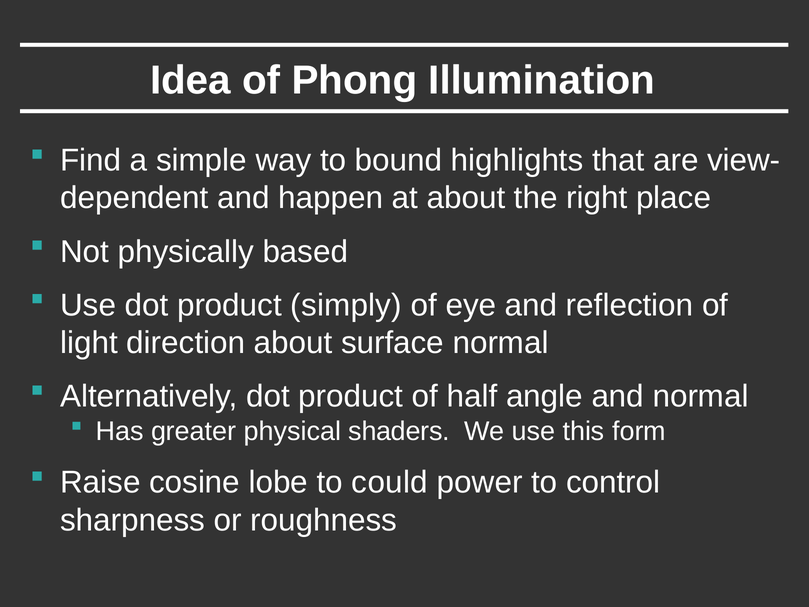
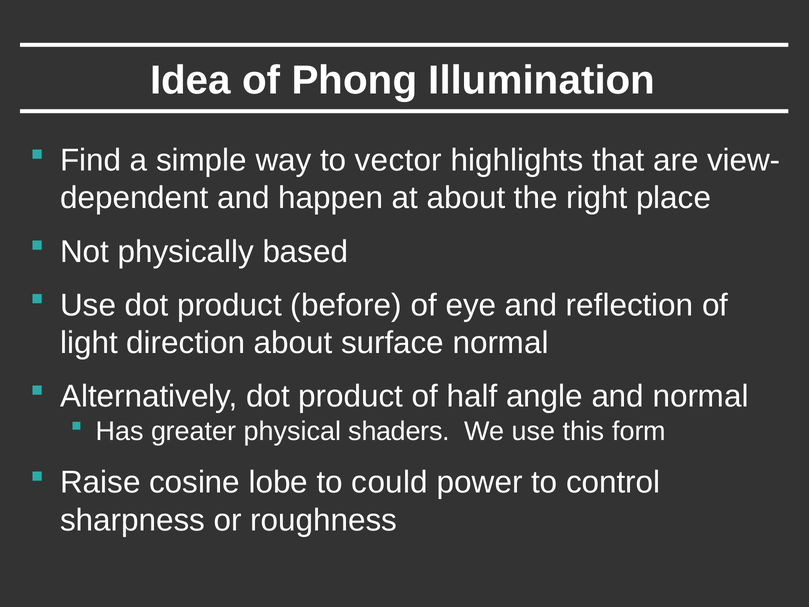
bound: bound -> vector (398, 160)
simply: simply -> before (346, 305)
